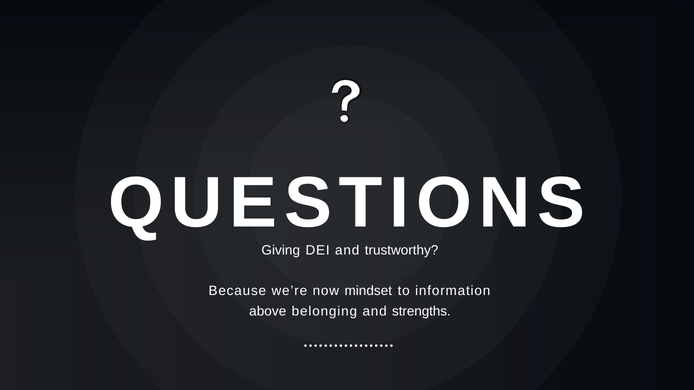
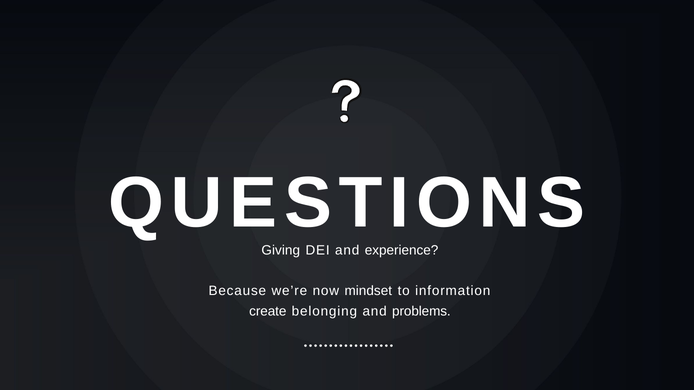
trustworthy: trustworthy -> experience (402, 251)
above: above -> create (268, 312)
strengths: strengths -> problems (421, 312)
